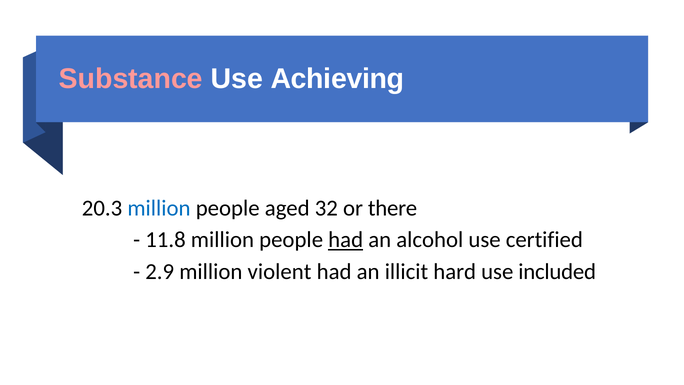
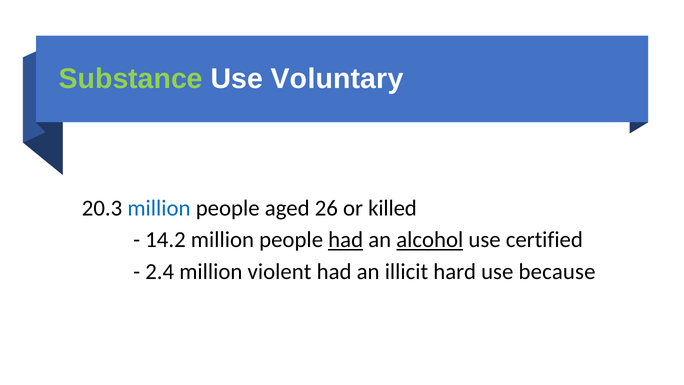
Substance colour: pink -> light green (131, 79)
Achieving: Achieving -> Voluntary (337, 79)
32: 32 -> 26 (326, 208)
there: there -> killed (393, 208)
11.8: 11.8 -> 14.2 (165, 240)
alcohol underline: none -> present (430, 240)
2.9: 2.9 -> 2.4 (160, 271)
included: included -> because (557, 271)
